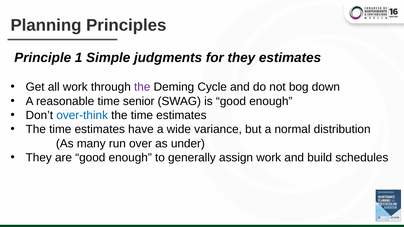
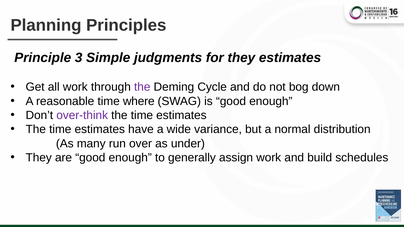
1: 1 -> 3 (79, 58)
senior: senior -> where (139, 101)
over-think colour: blue -> purple (82, 115)
